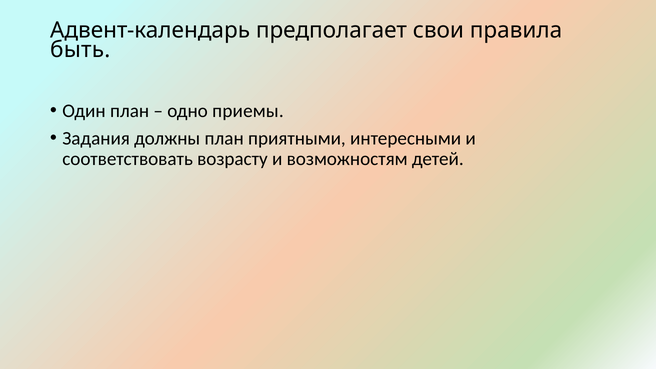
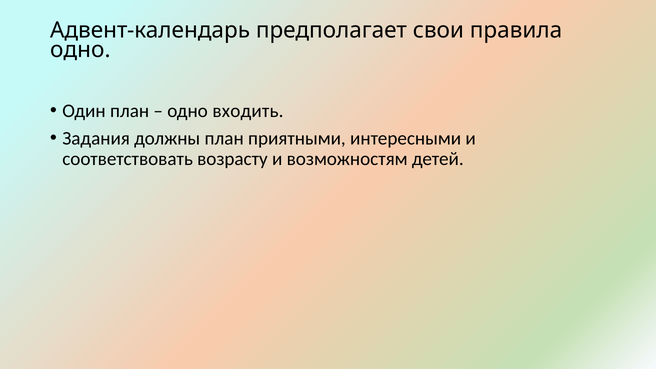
быть: быть -> одно (80, 50)
приемы: приемы -> входить (248, 111)
